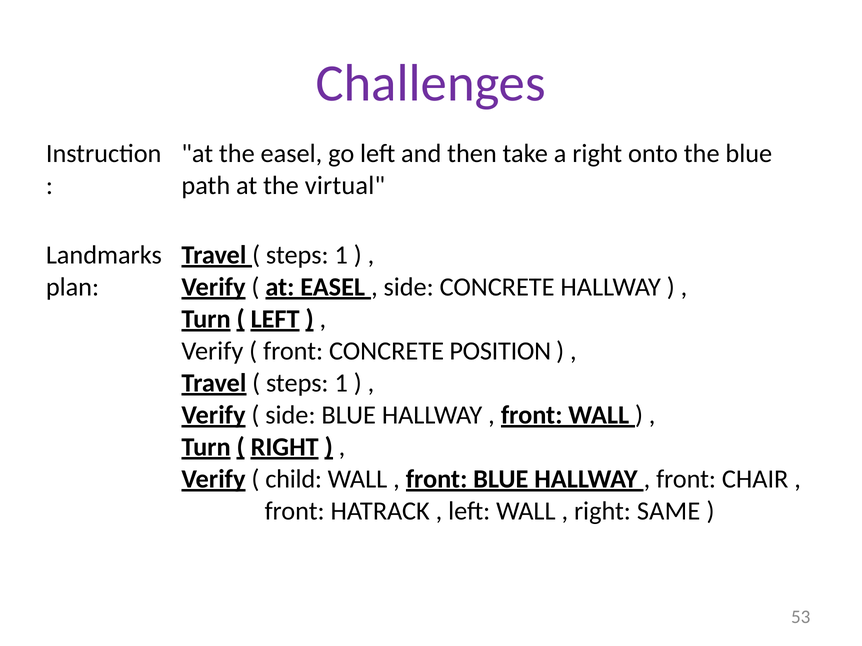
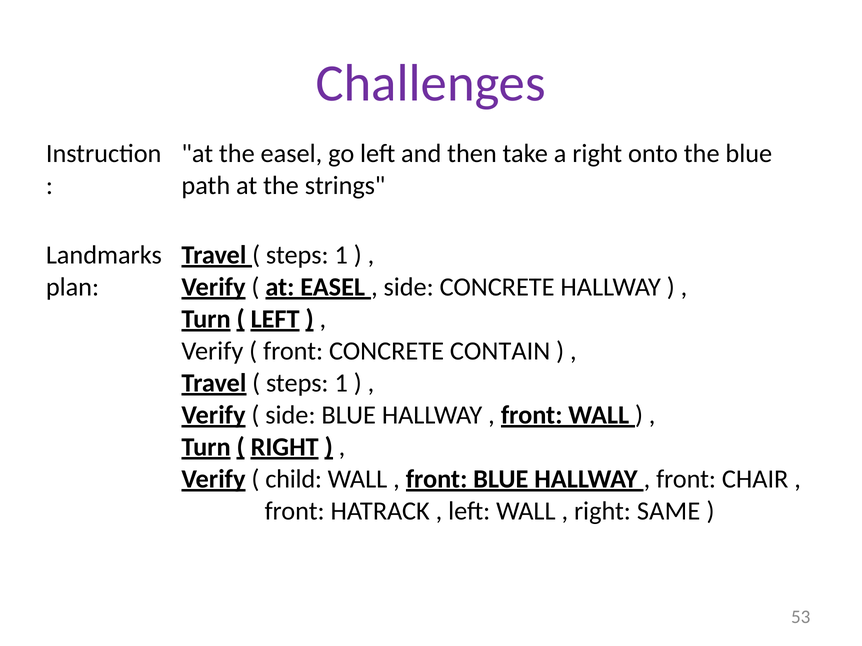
virtual: virtual -> strings (345, 186)
POSITION: POSITION -> CONTAIN (500, 351)
